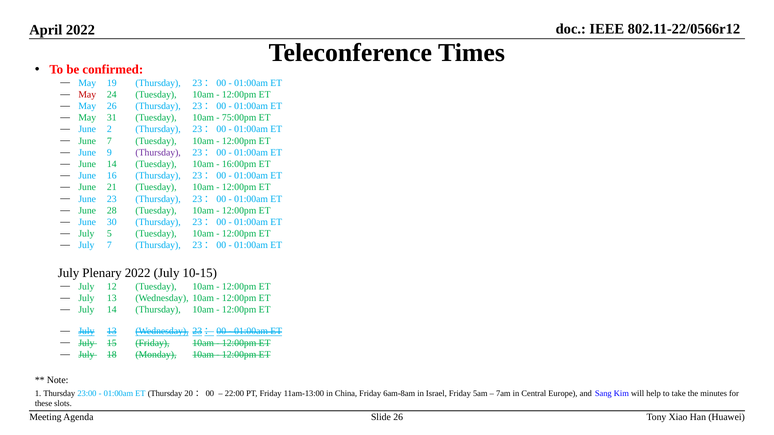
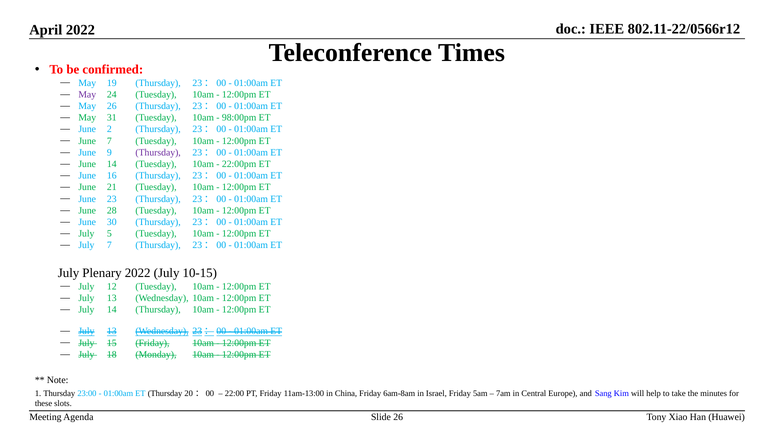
May colour: red -> purple (87, 95)
75:00pm: 75:00pm -> 98:00pm (239, 118)
16:00pm: 16:00pm -> 22:00pm (239, 164)
